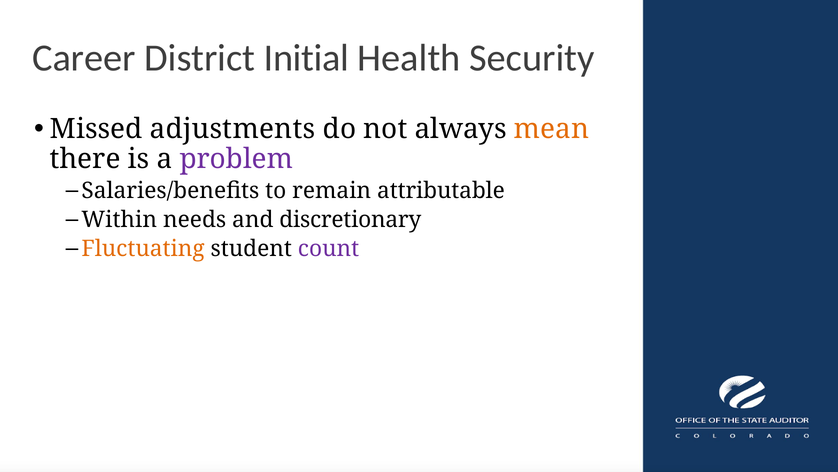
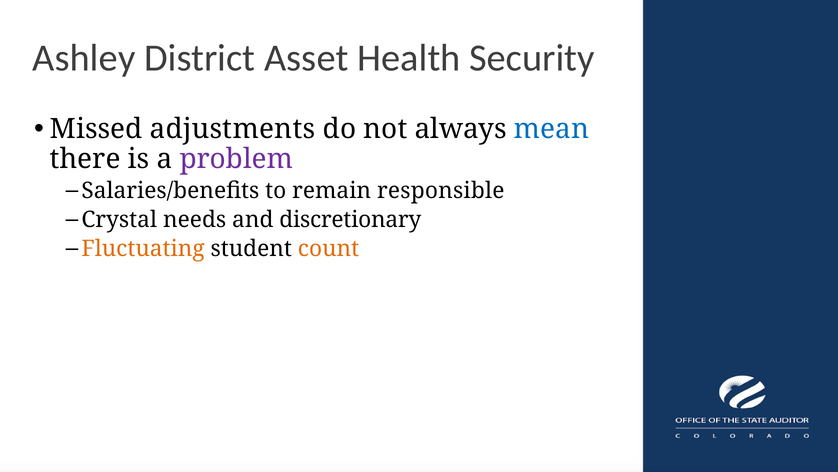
Career: Career -> Ashley (84, 58)
Initial: Initial -> Asset (306, 58)
mean colour: orange -> blue (551, 129)
attributable: attributable -> responsible (441, 191)
Within: Within -> Crystal (119, 220)
count colour: purple -> orange (329, 248)
